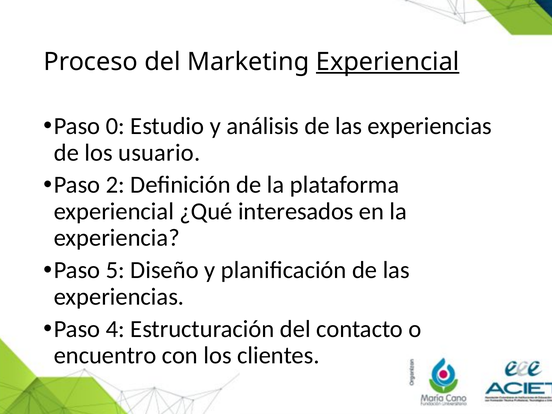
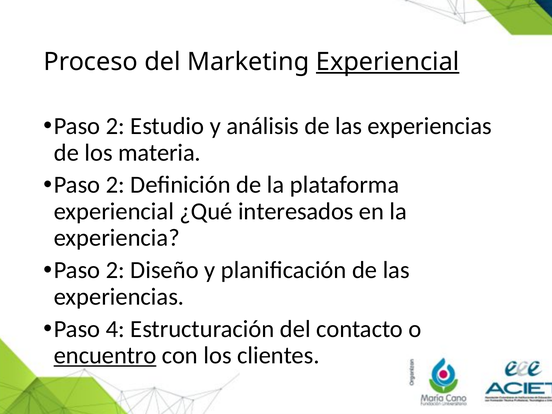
0: 0 -> 2 (115, 126)
usuario: usuario -> materia (159, 153)
5: 5 -> 2 (115, 270)
encuentro underline: none -> present (105, 355)
